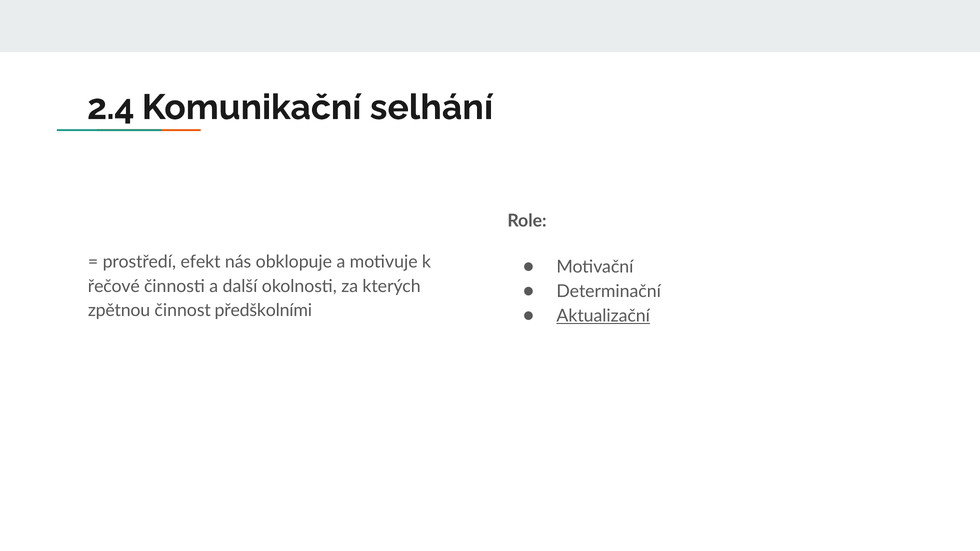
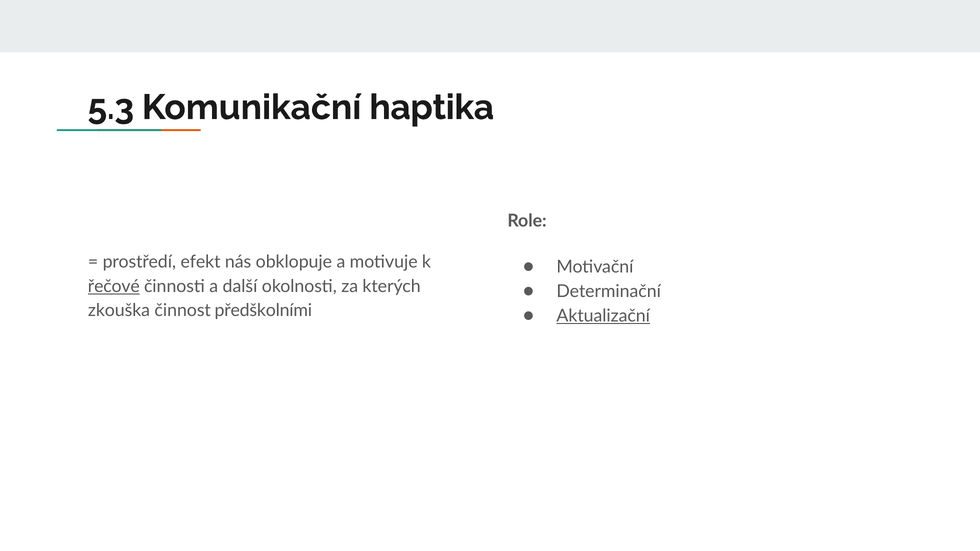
2.4: 2.4 -> 5.3 (111, 107)
selhání: selhání -> haptika (432, 107)
řečové underline: none -> present (114, 286)
zpětnou: zpětnou -> zkouška (119, 311)
